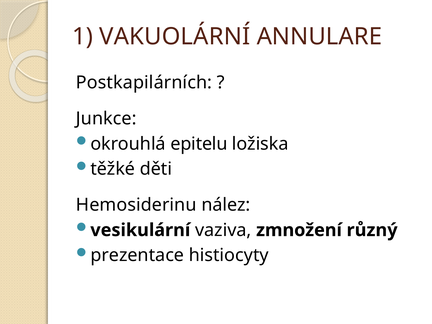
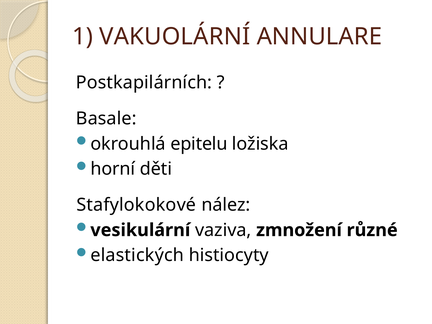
Junkce: Junkce -> Basale (106, 119)
těžké: těžké -> horní (113, 169)
Hemosiderinu: Hemosiderinu -> Stafylokokové (136, 205)
různý: různý -> různé (372, 230)
prezentace: prezentace -> elastických (137, 255)
